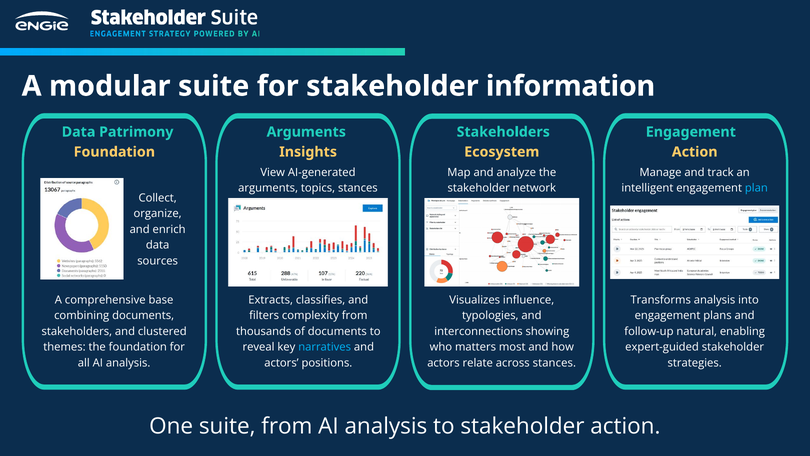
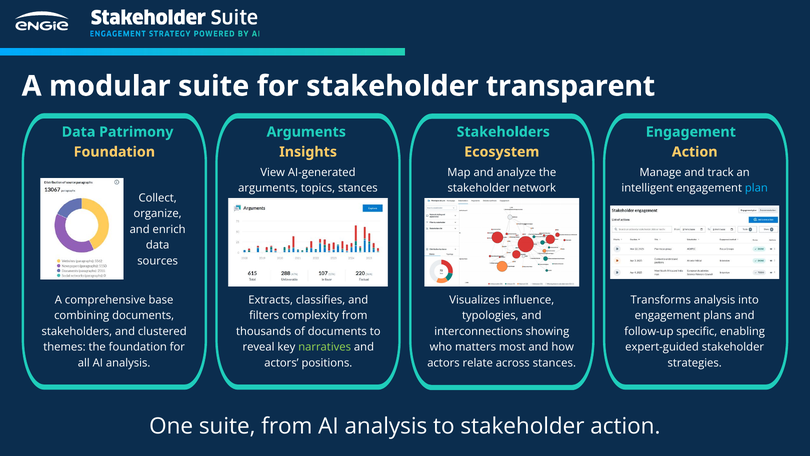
information: information -> transparent (571, 86)
natural: natural -> specific (697, 331)
narratives colour: light blue -> light green (325, 347)
